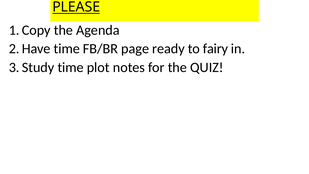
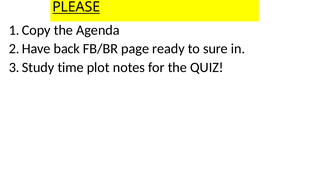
time: time -> back (67, 49)
fairy: fairy -> sure (215, 49)
